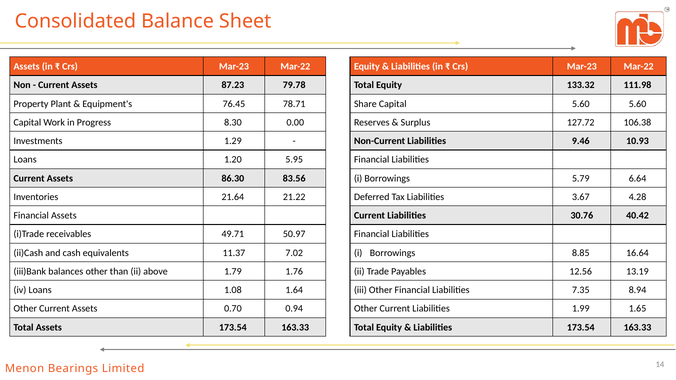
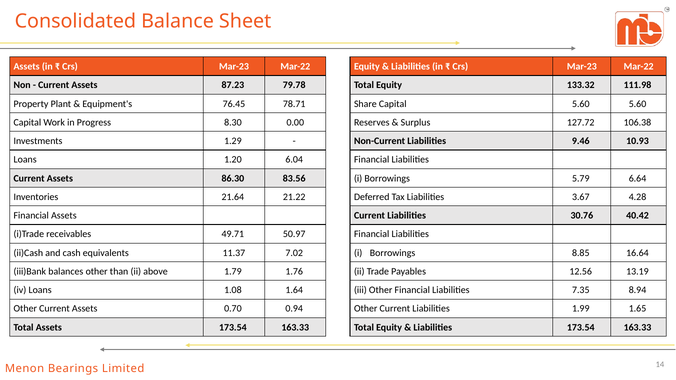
5.95: 5.95 -> 6.04 (294, 160)
